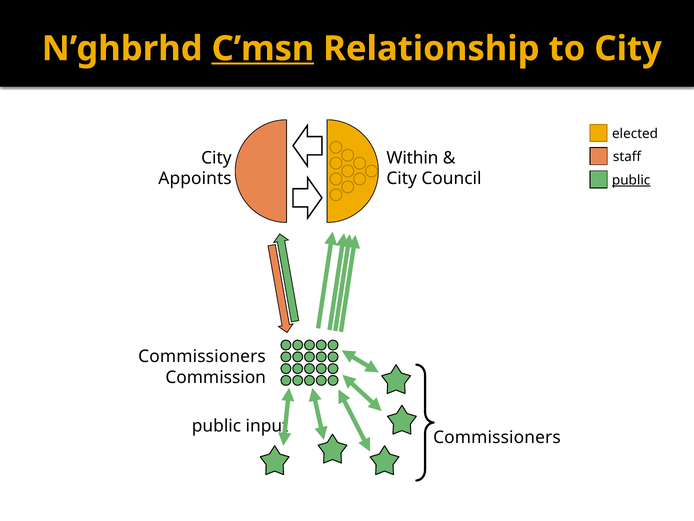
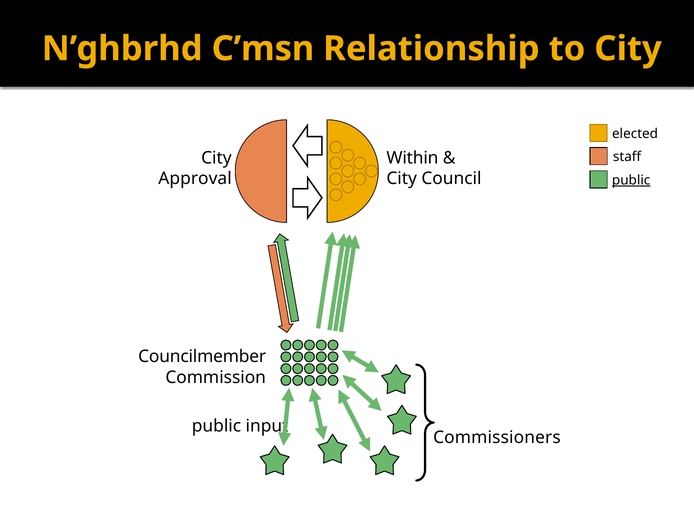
C’msn underline: present -> none (263, 49)
Appoints: Appoints -> Approval (195, 179)
Commissioners: Commissioners -> Councilmember (202, 356)
